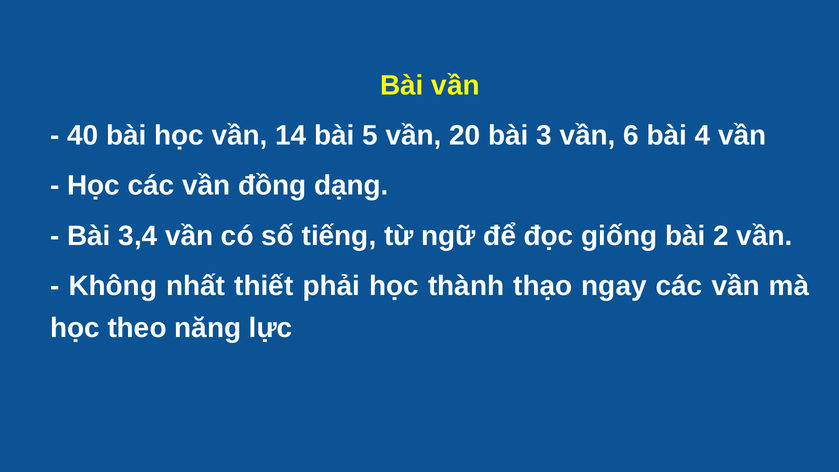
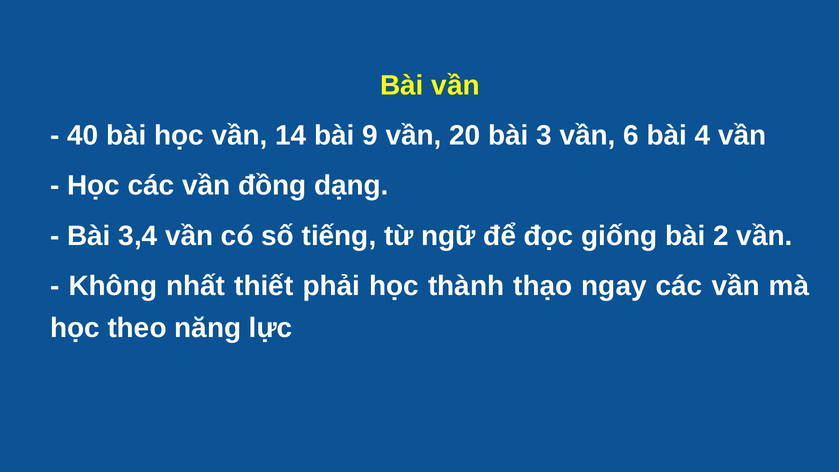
5: 5 -> 9 (370, 136)
